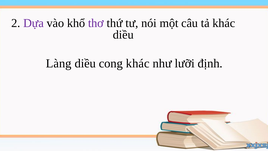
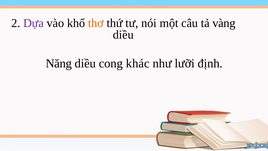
thơ colour: purple -> orange (96, 23)
tả khác: khác -> vàng (224, 23)
Làng: Làng -> Năng (59, 63)
